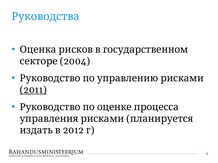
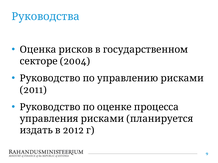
2011 underline: present -> none (33, 90)
